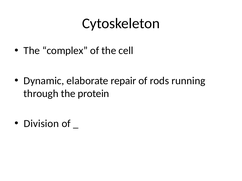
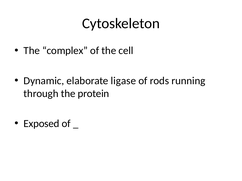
repair: repair -> ligase (123, 81)
Division: Division -> Exposed (41, 124)
